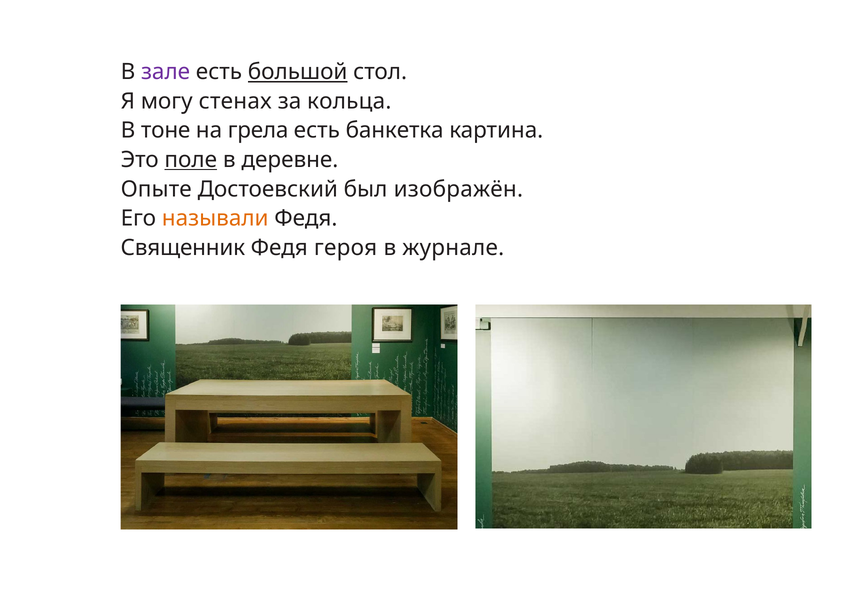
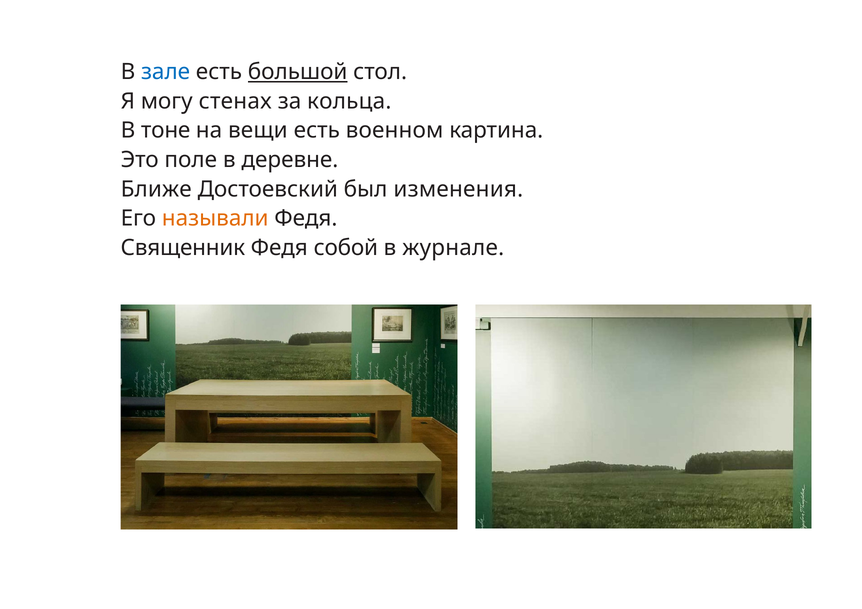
зале colour: purple -> blue (166, 72)
грела: грела -> вещи (258, 131)
банкетка: банкетка -> военном (395, 131)
поле underline: present -> none (191, 160)
Опыте: Опыте -> Ближе (156, 189)
изображён: изображён -> изменения (458, 189)
героя: героя -> собой (346, 248)
